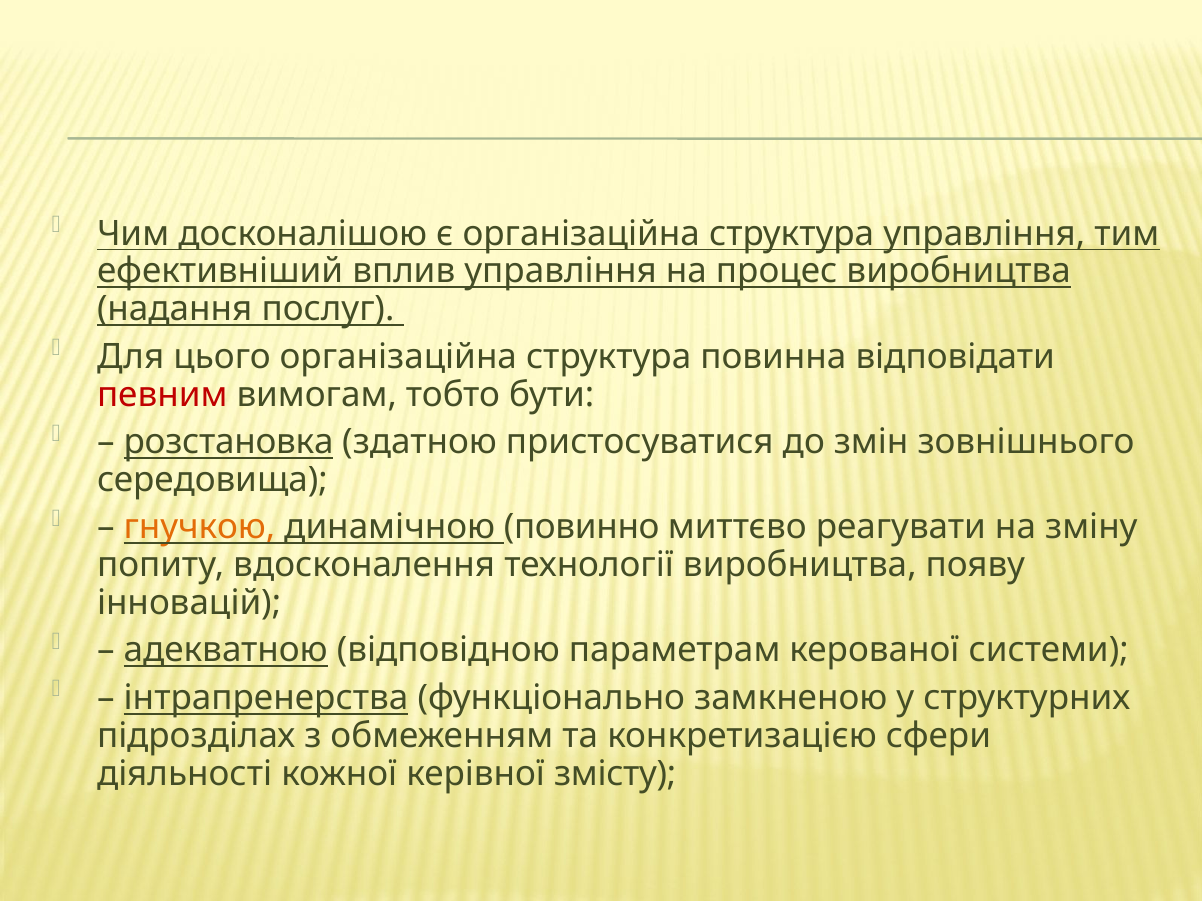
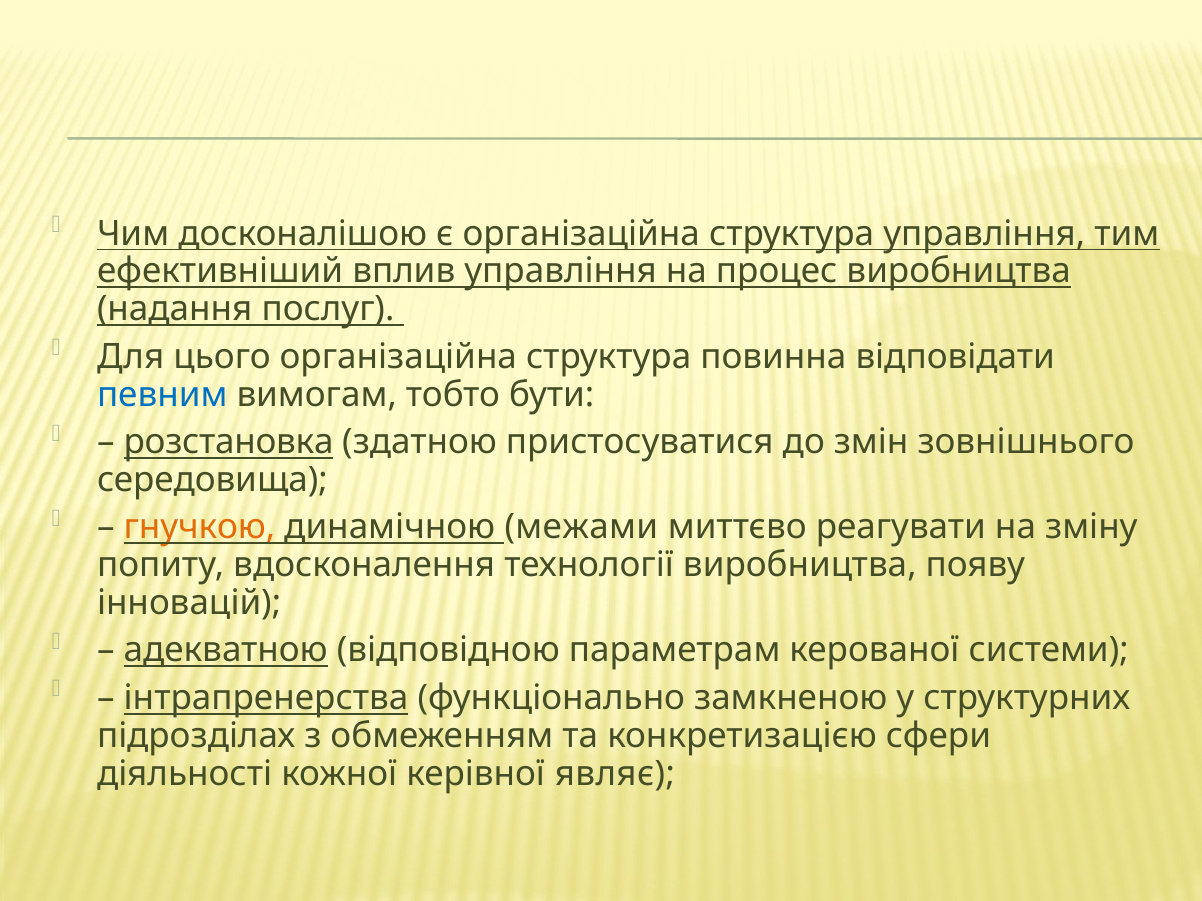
певним colour: red -> blue (162, 395)
повинно: повинно -> межами (581, 528)
змісту: змісту -> являє (615, 774)
